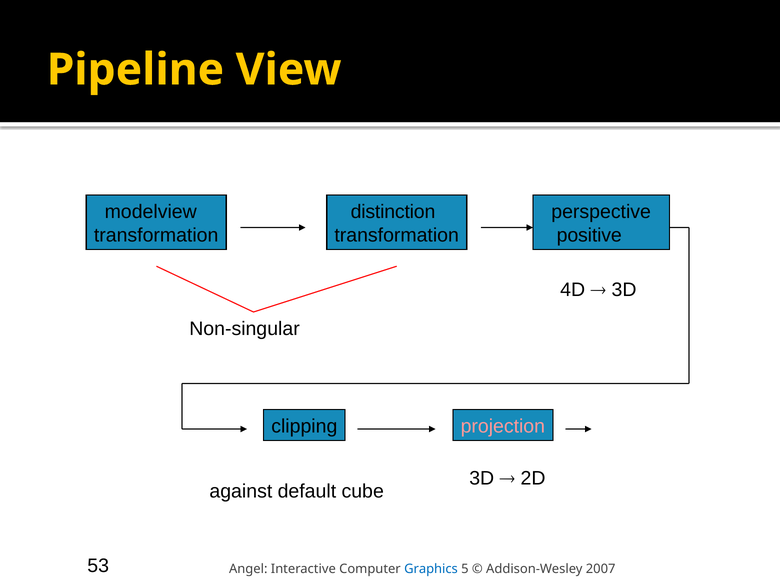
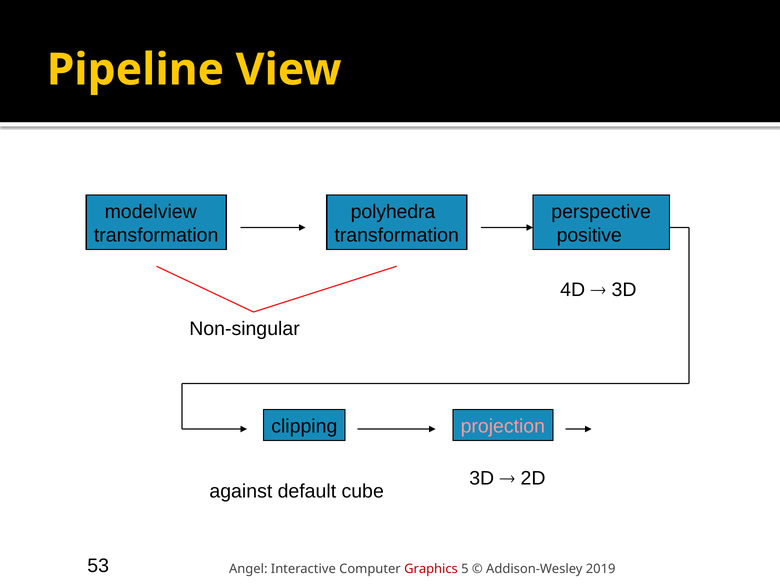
distinction: distinction -> polyhedra (393, 212)
Graphics colour: blue -> red (431, 569)
2007: 2007 -> 2019 (601, 569)
